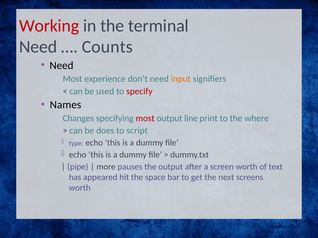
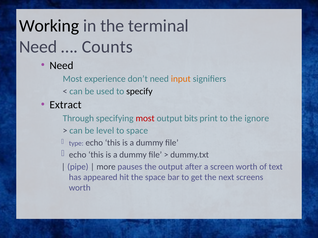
Working colour: red -> black (49, 26)
specify colour: red -> black (139, 91)
Names: Names -> Extract (66, 105)
Changes: Changes -> Through (78, 118)
line: line -> bits (191, 118)
where: where -> ignore (257, 118)
does: does -> level (105, 131)
to script: script -> space (137, 131)
